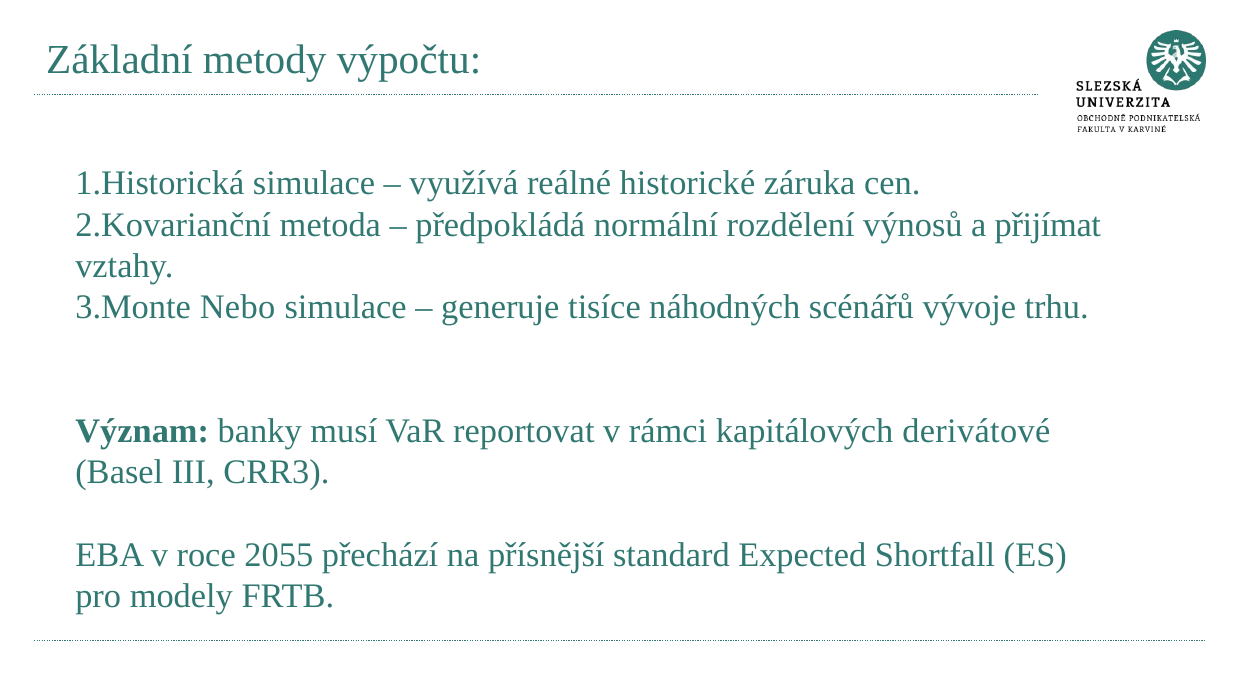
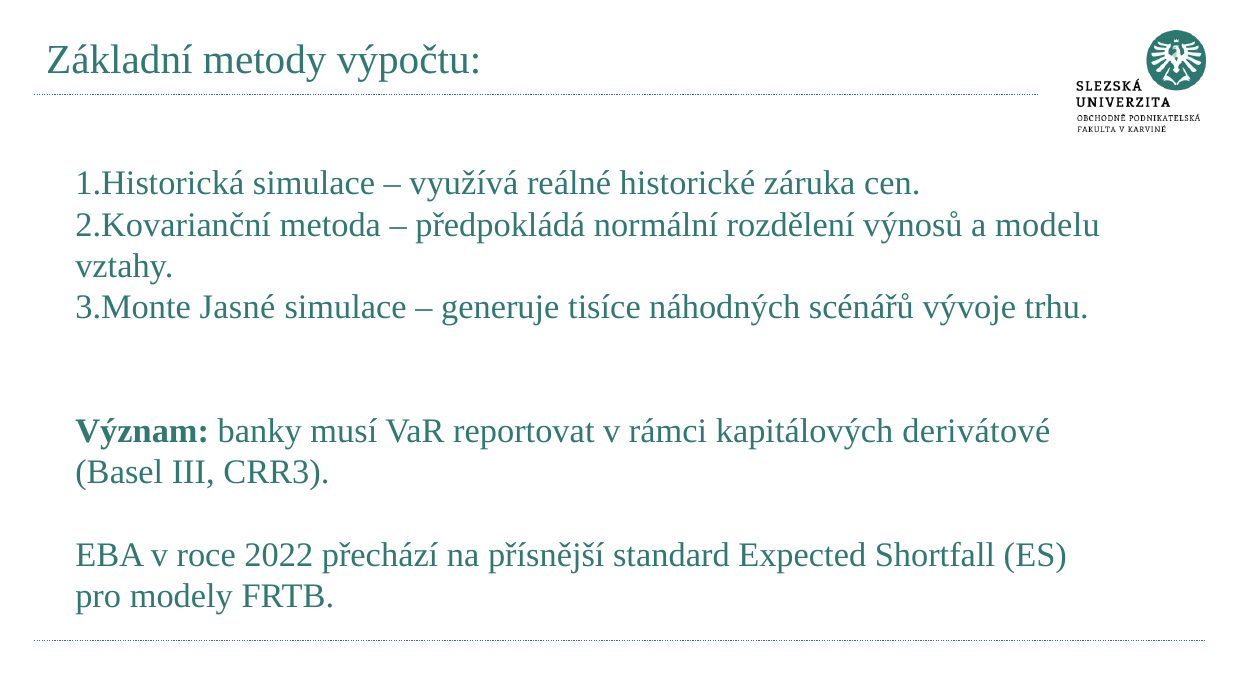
přijímat: přijímat -> modelu (1047, 225)
Nebo: Nebo -> Jasné (238, 307)
2055: 2055 -> 2022 (279, 555)
